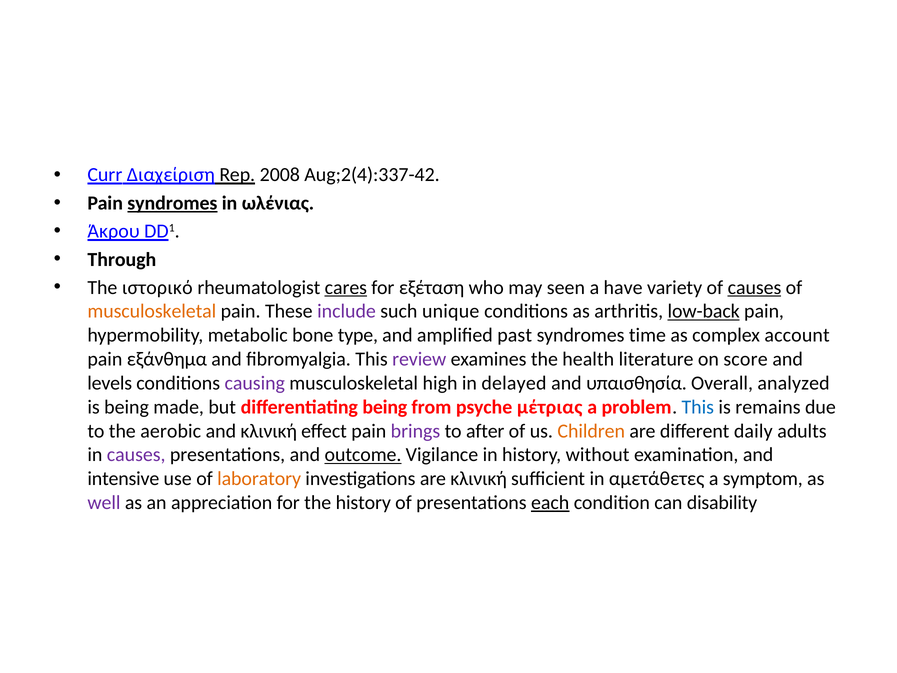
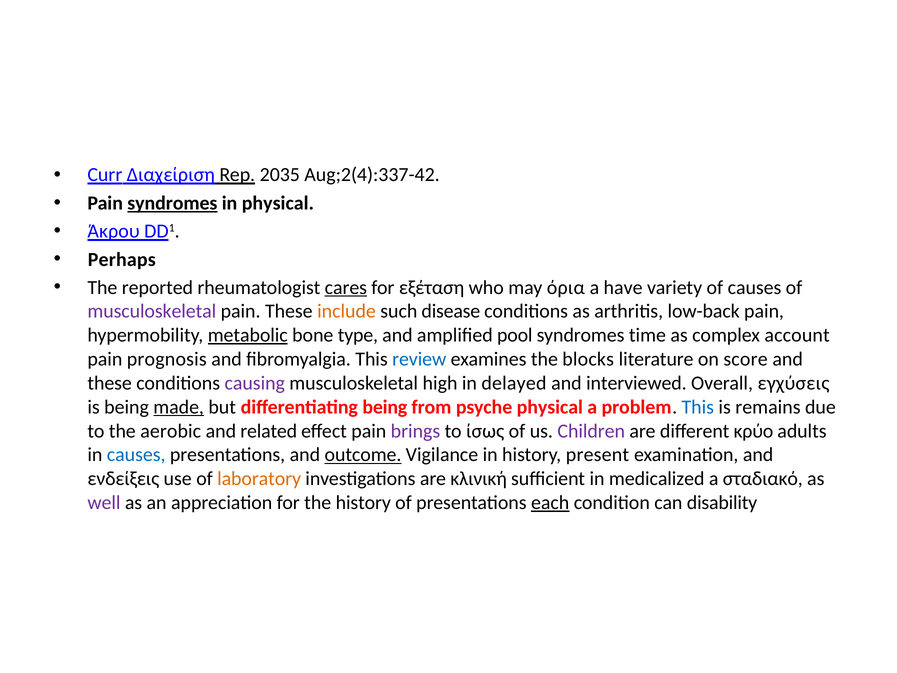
2008: 2008 -> 2035 (280, 175)
in ωλένιας: ωλένιας -> physical (278, 203)
Through: Through -> Perhaps (122, 259)
ιστορικό: ιστορικό -> reported (157, 287)
seen: seen -> όρια (566, 287)
causes underline: present -> none (754, 287)
musculoskeletal colour: orange -> purple (152, 311)
include colour: purple -> orange (347, 311)
unique: unique -> disease (451, 311)
low-back underline: present -> none (704, 311)
metabolic underline: none -> present (248, 335)
past: past -> pool (515, 335)
εξάνθημα: εξάνθημα -> prognosis (167, 359)
review colour: purple -> blue (419, 359)
health: health -> blocks (588, 359)
levels: levels -> these (110, 383)
υπαισθησία: υπαισθησία -> interviewed (636, 383)
analyzed: analyzed -> εγχύσεις (793, 383)
made underline: none -> present (179, 407)
psyche μέτριας: μέτριας -> physical (550, 407)
and κλινική: κλινική -> related (269, 431)
after: after -> ίσως (485, 431)
Children colour: orange -> purple (591, 431)
daily: daily -> κρύο (753, 431)
causes colour: purple -> blue (136, 455)
without: without -> present (597, 455)
intensive: intensive -> ενδείξεις (123, 479)
αμετάθετες: αμετάθετες -> medicalized (657, 479)
symptom: symptom -> σταδιακό (763, 479)
